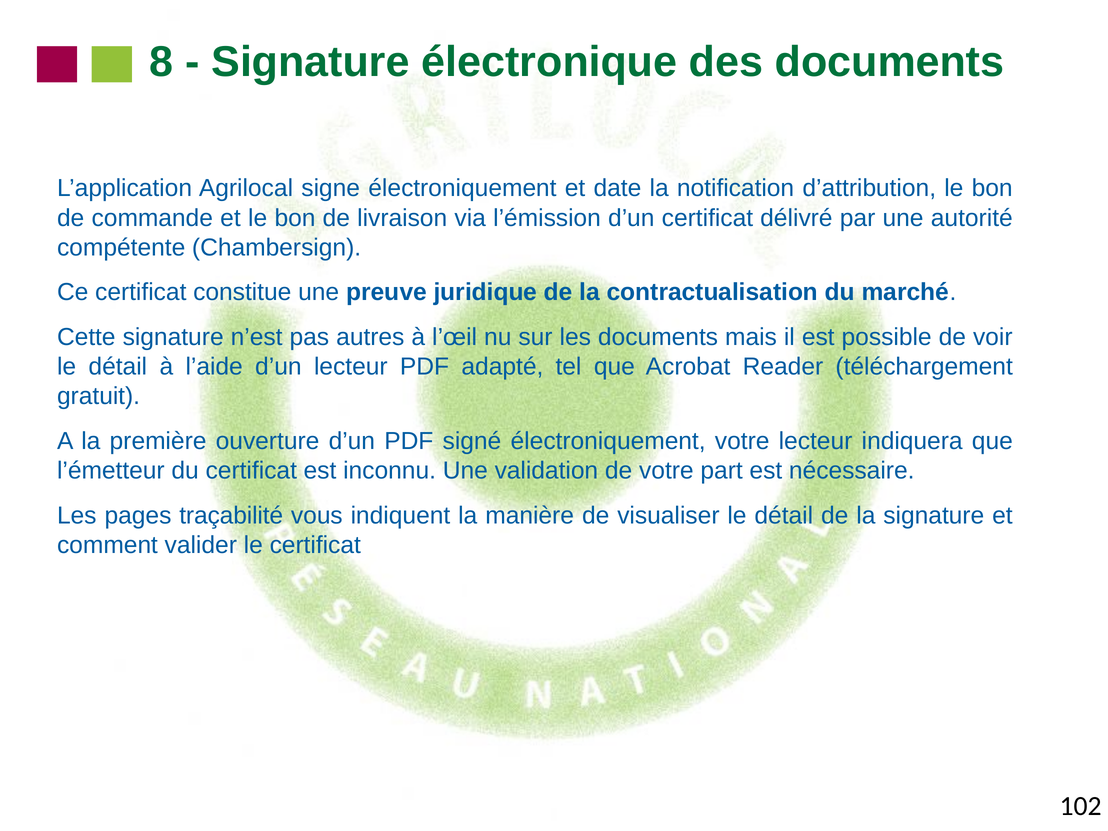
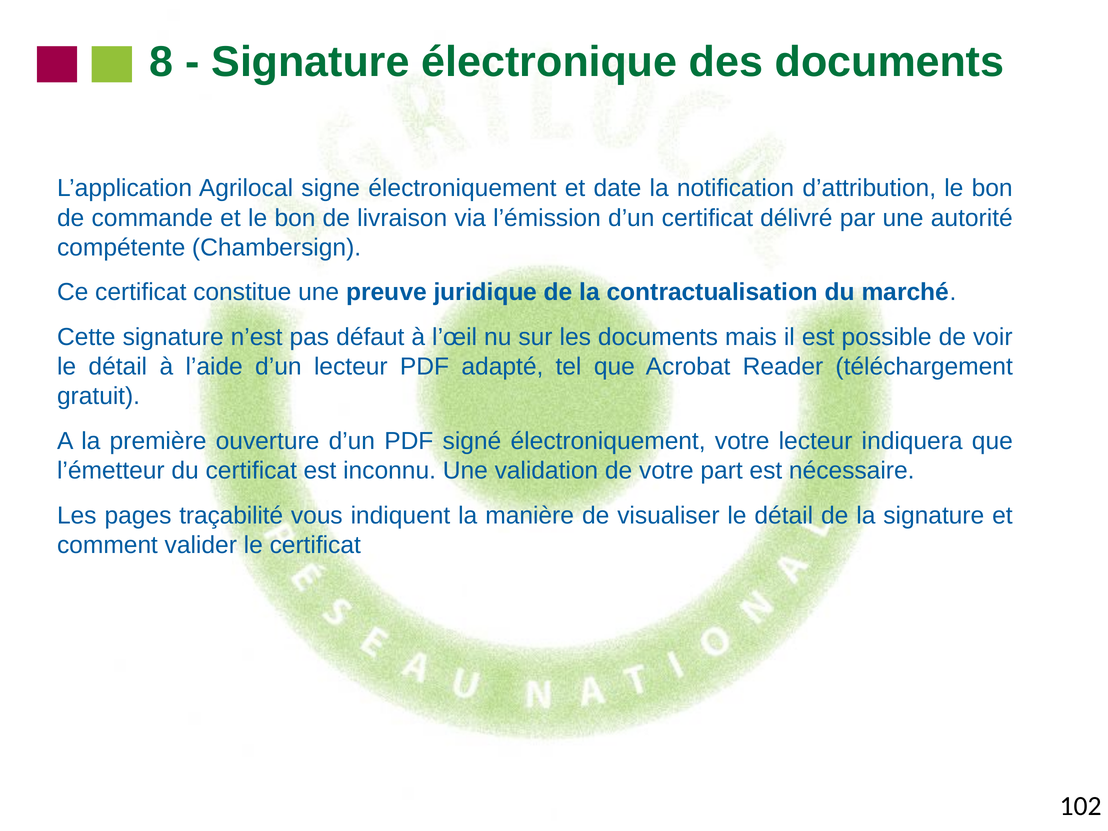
autres: autres -> défaut (370, 337)
